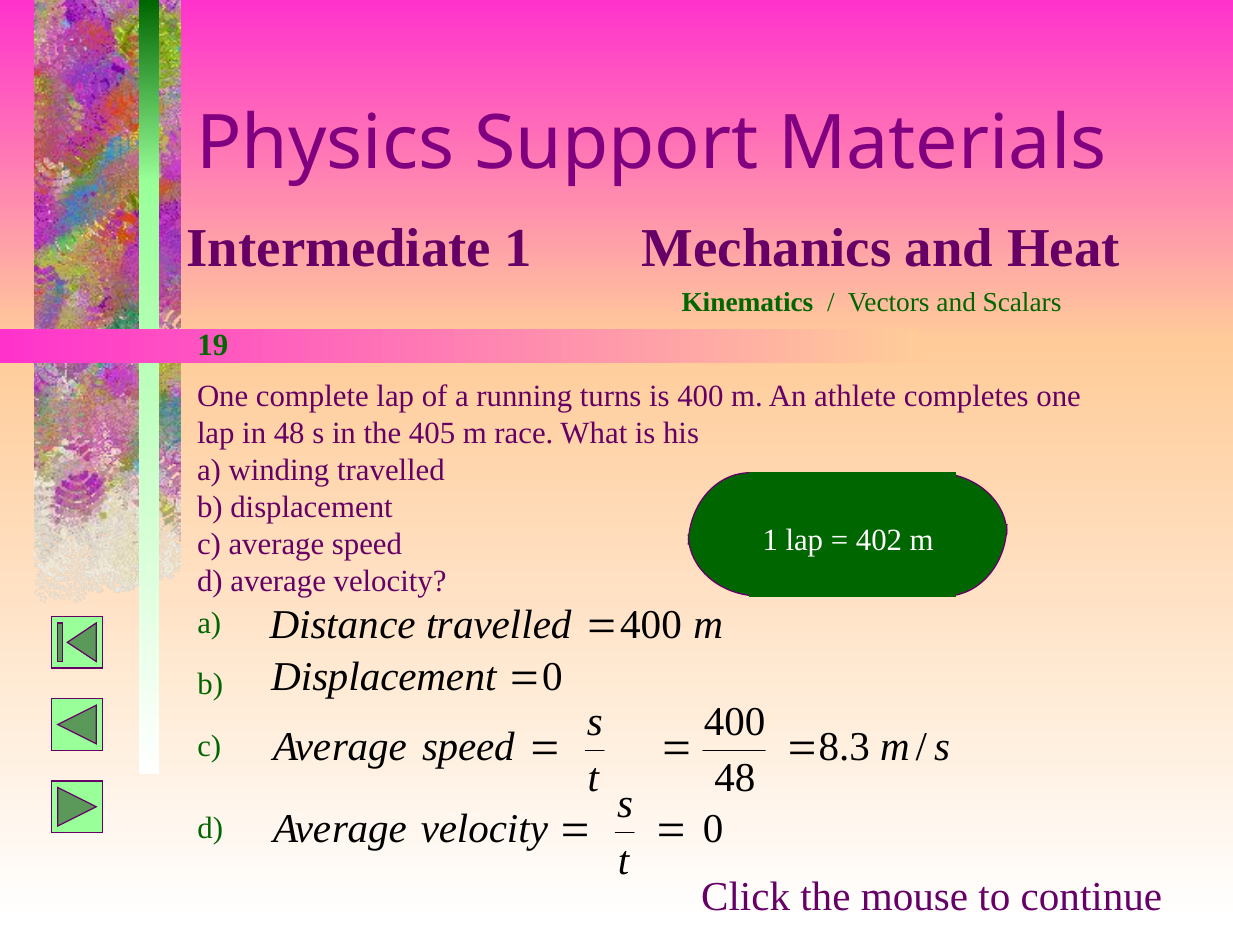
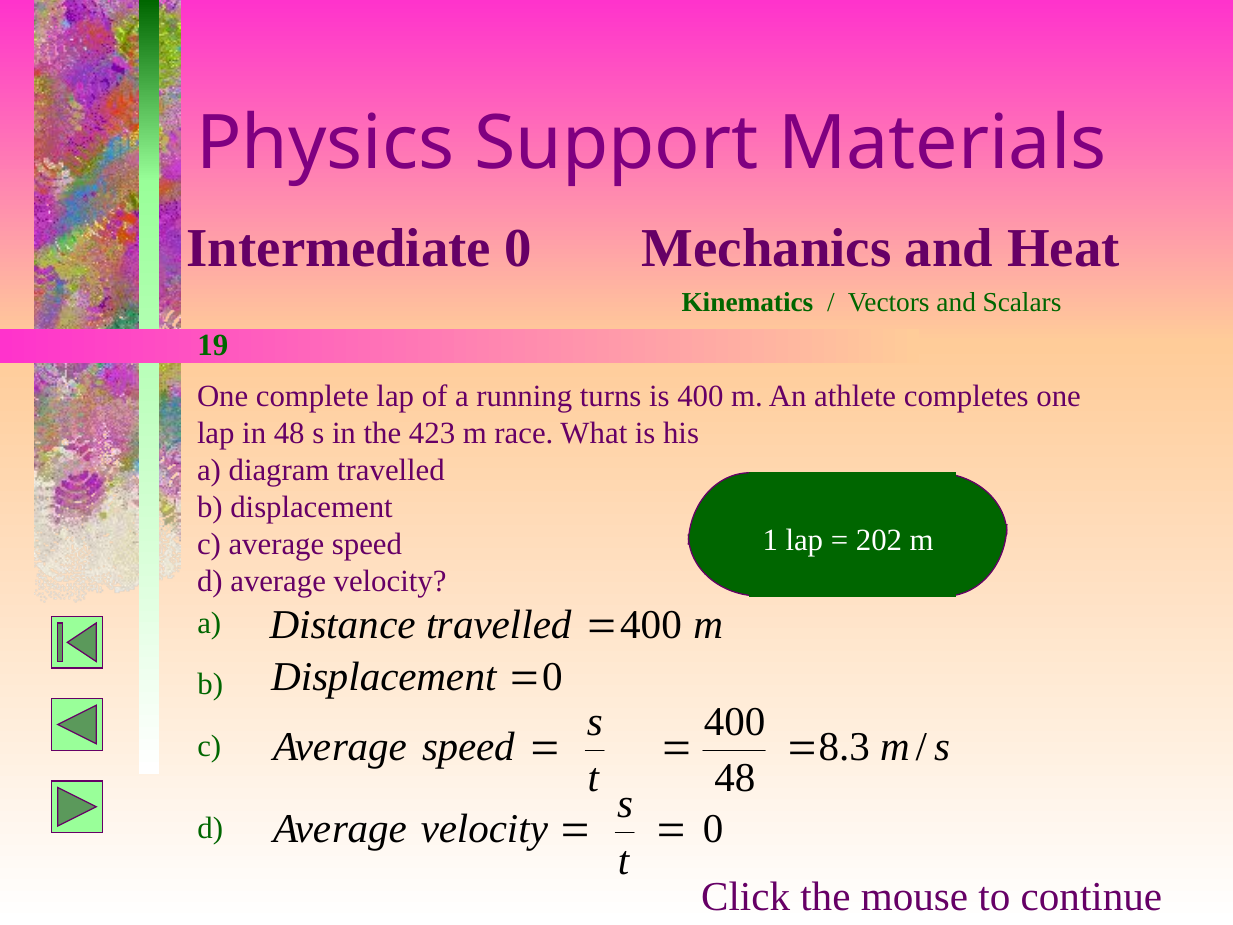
Intermediate 1: 1 -> 0 (518, 248)
405: 405 -> 423 (432, 434)
winding: winding -> diagram (279, 471)
402: 402 -> 202 (879, 541)
